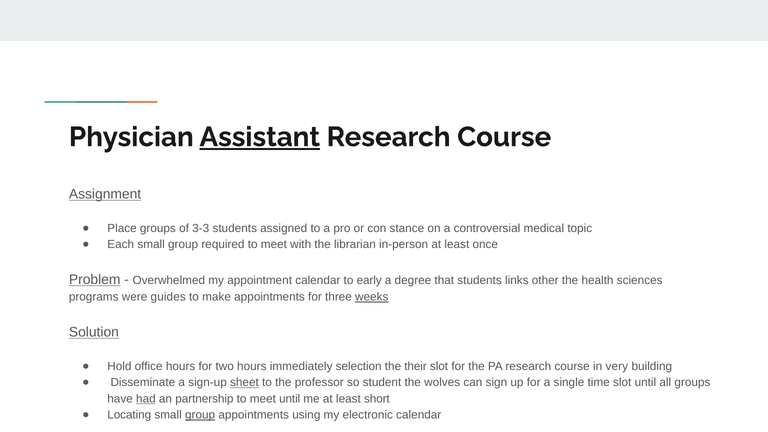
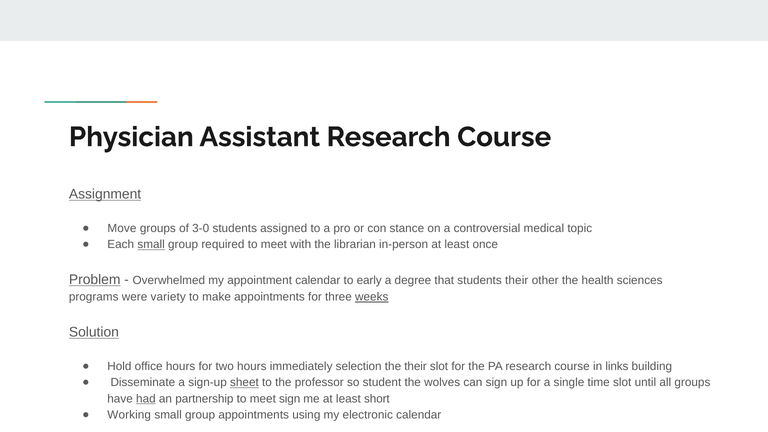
Assistant underline: present -> none (260, 137)
Place: Place -> Move (122, 228)
3-3: 3-3 -> 3-0 (201, 228)
small underline: none -> present (151, 245)
students links: links -> their (517, 280)
guides: guides -> variety (168, 297)
very: very -> links (617, 366)
meet until: until -> sign (290, 399)
Locating: Locating -> Working (129, 415)
group underline: present -> none (200, 415)
